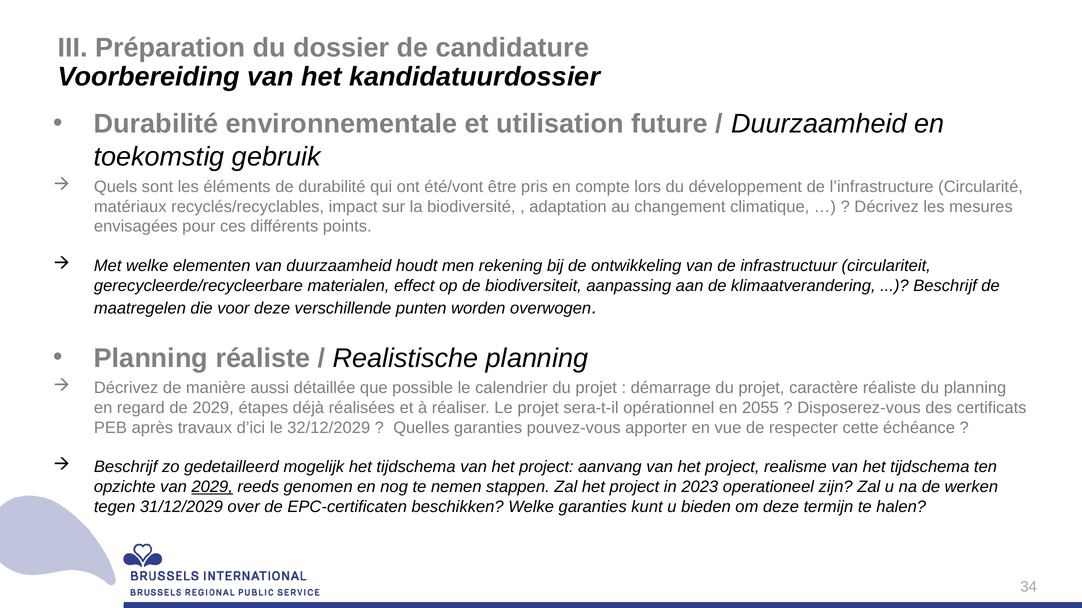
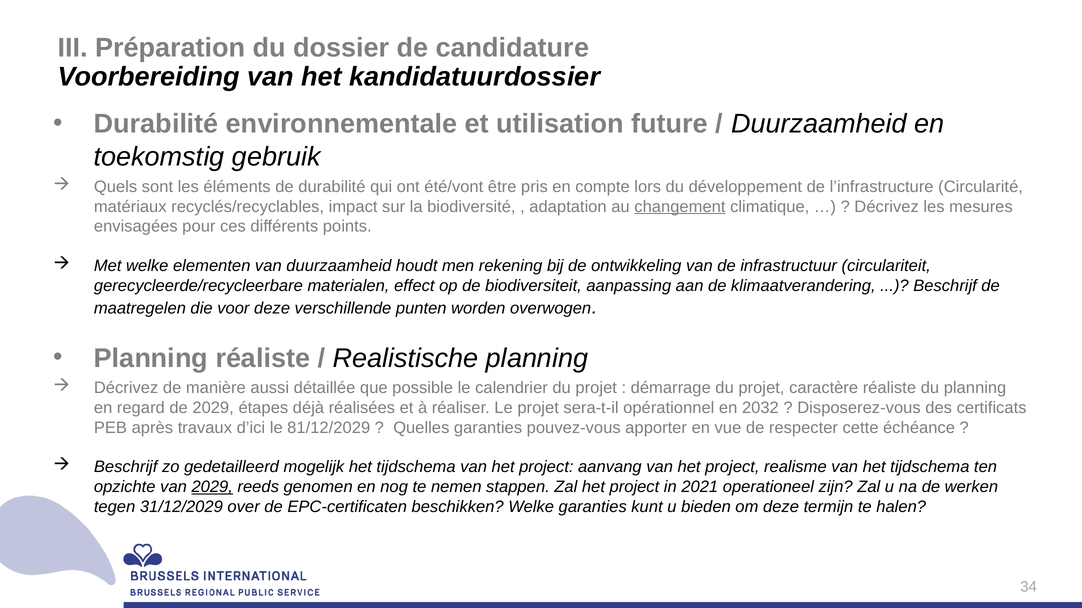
changement underline: none -> present (680, 207)
2055: 2055 -> 2032 (760, 408)
32/12/2029: 32/12/2029 -> 81/12/2029 (329, 428)
2023: 2023 -> 2021 (700, 487)
